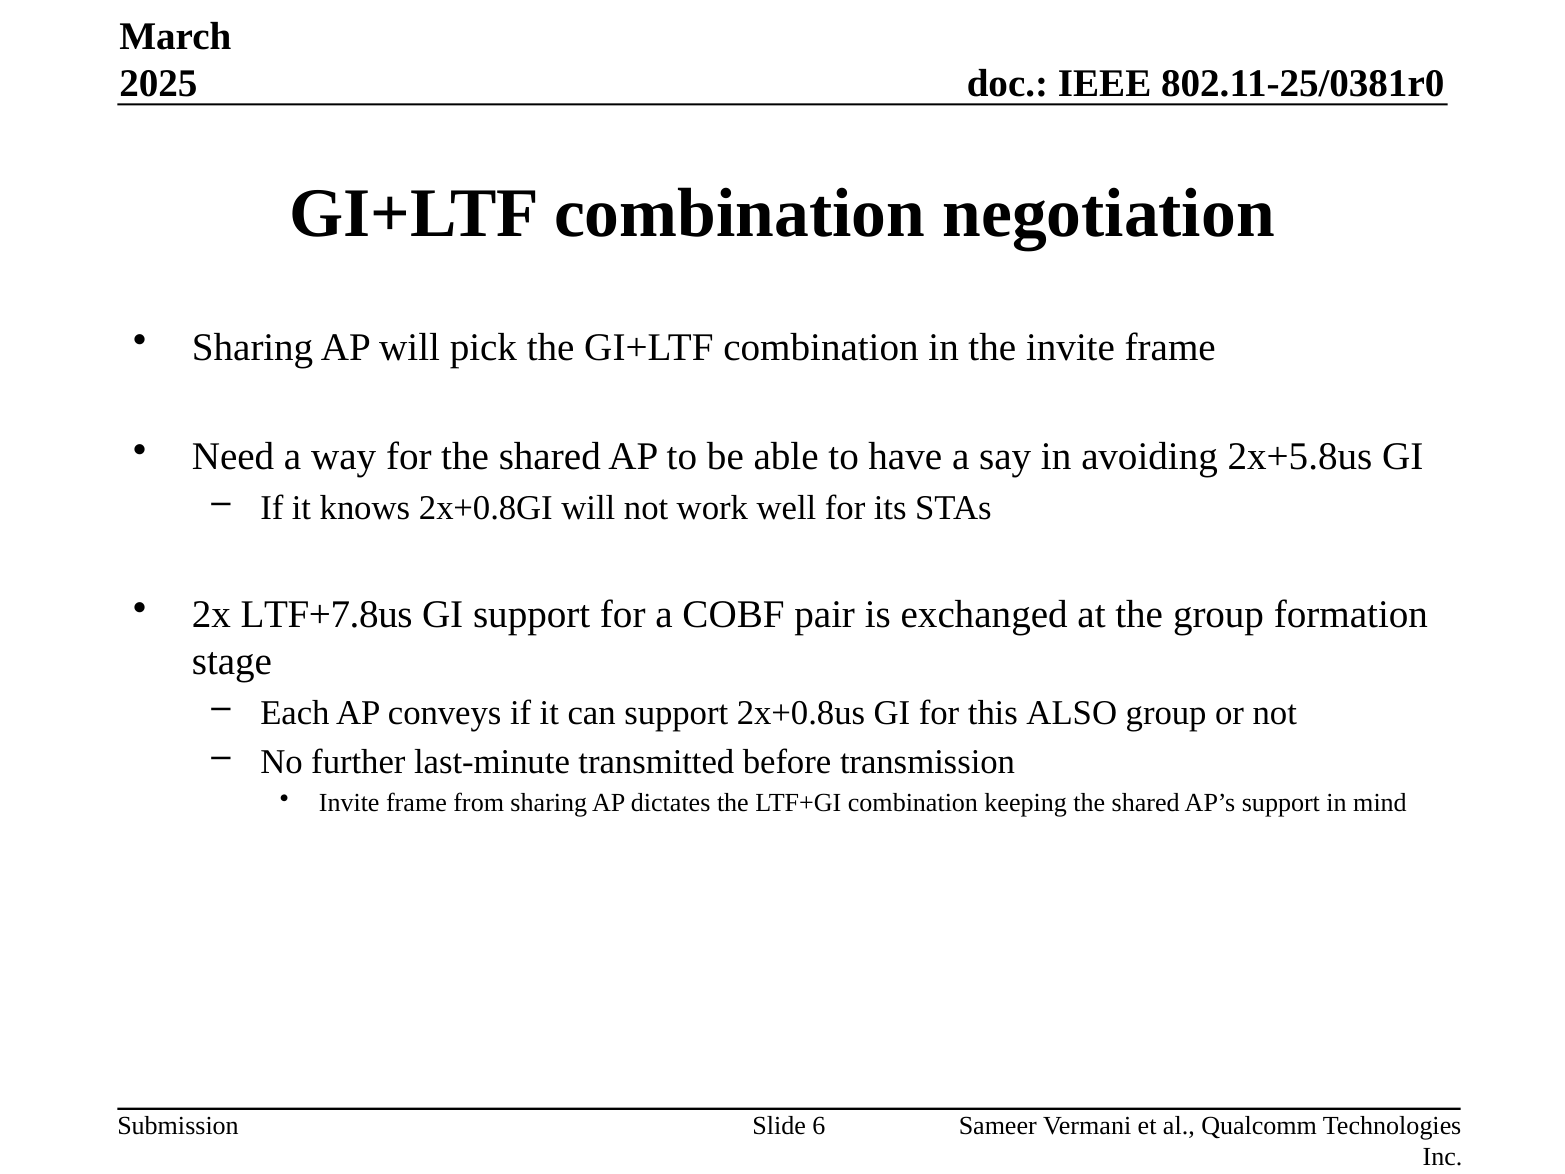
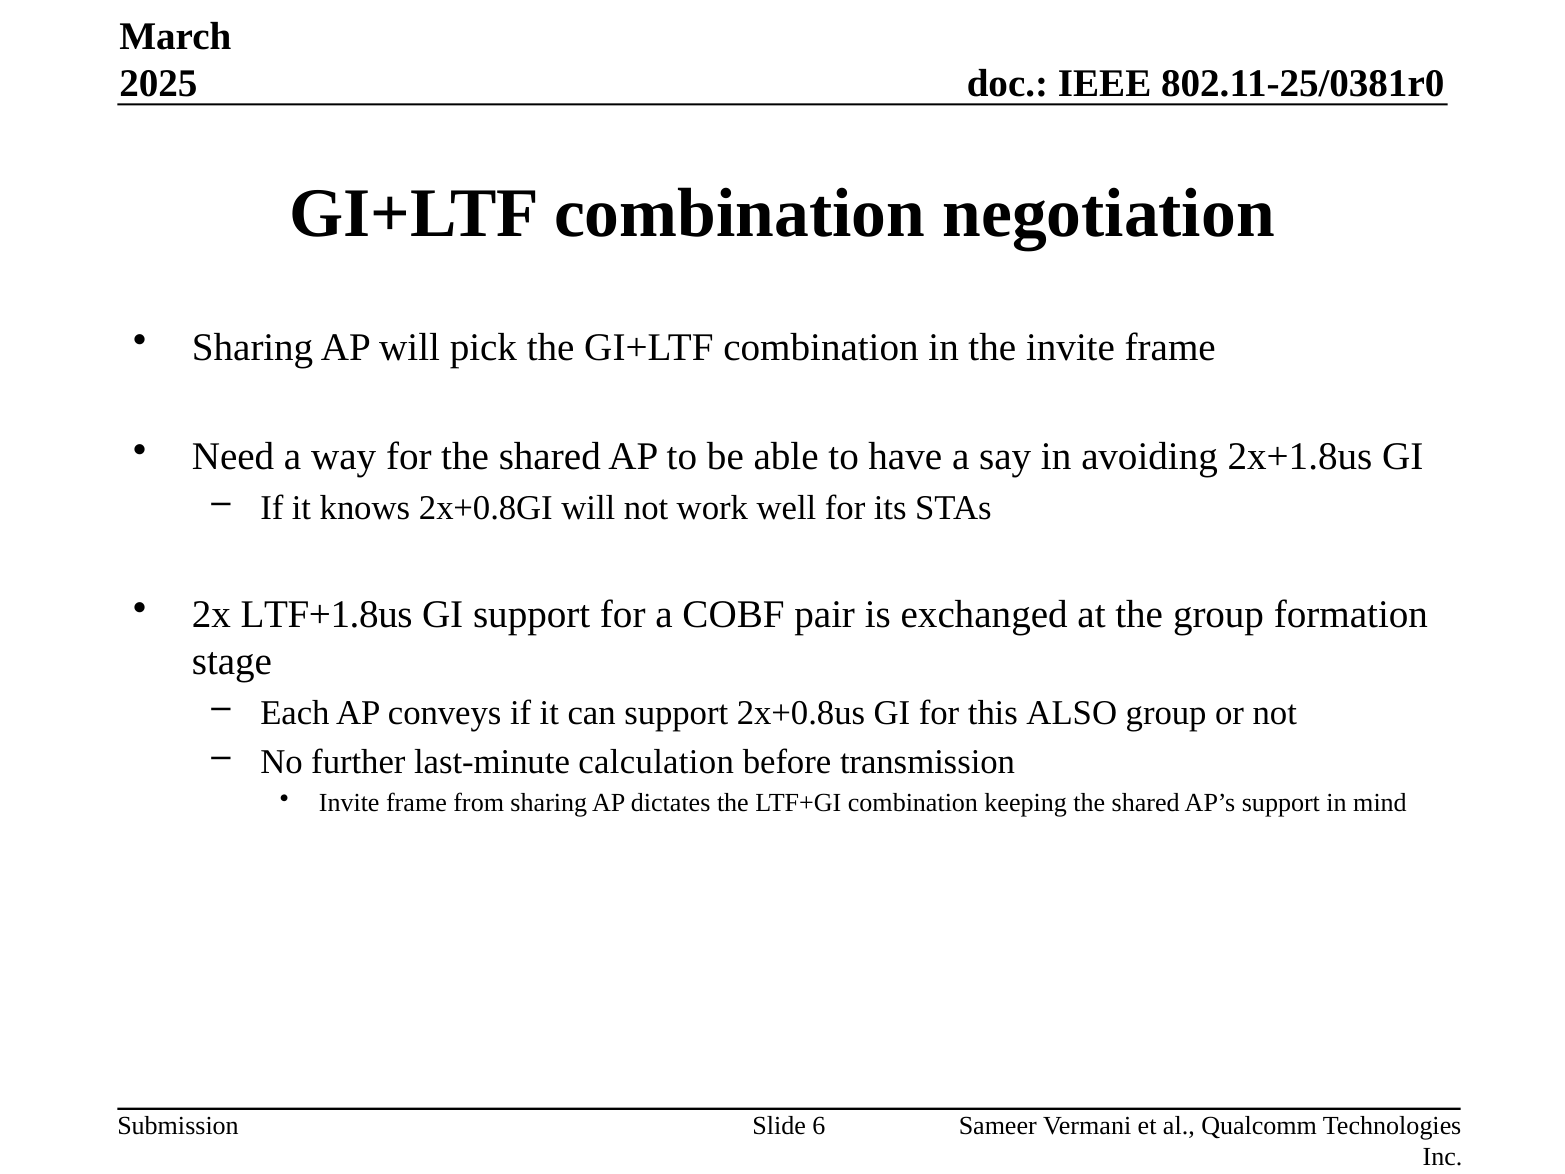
2x+5.8us: 2x+5.8us -> 2x+1.8us (1300, 457)
LTF+7.8us: LTF+7.8us -> LTF+1.8us (327, 615)
transmitted: transmitted -> calculation (656, 761)
